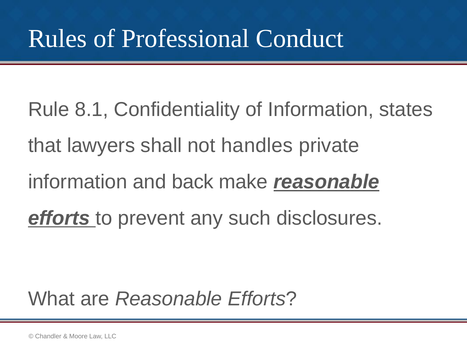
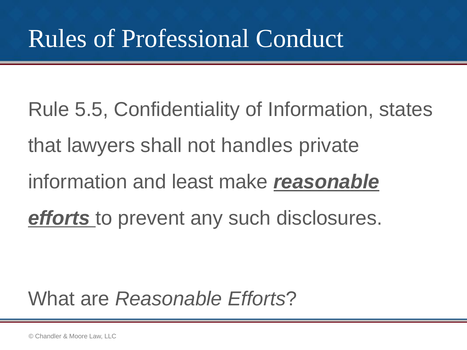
8.1: 8.1 -> 5.5 (92, 110)
back: back -> least (193, 182)
